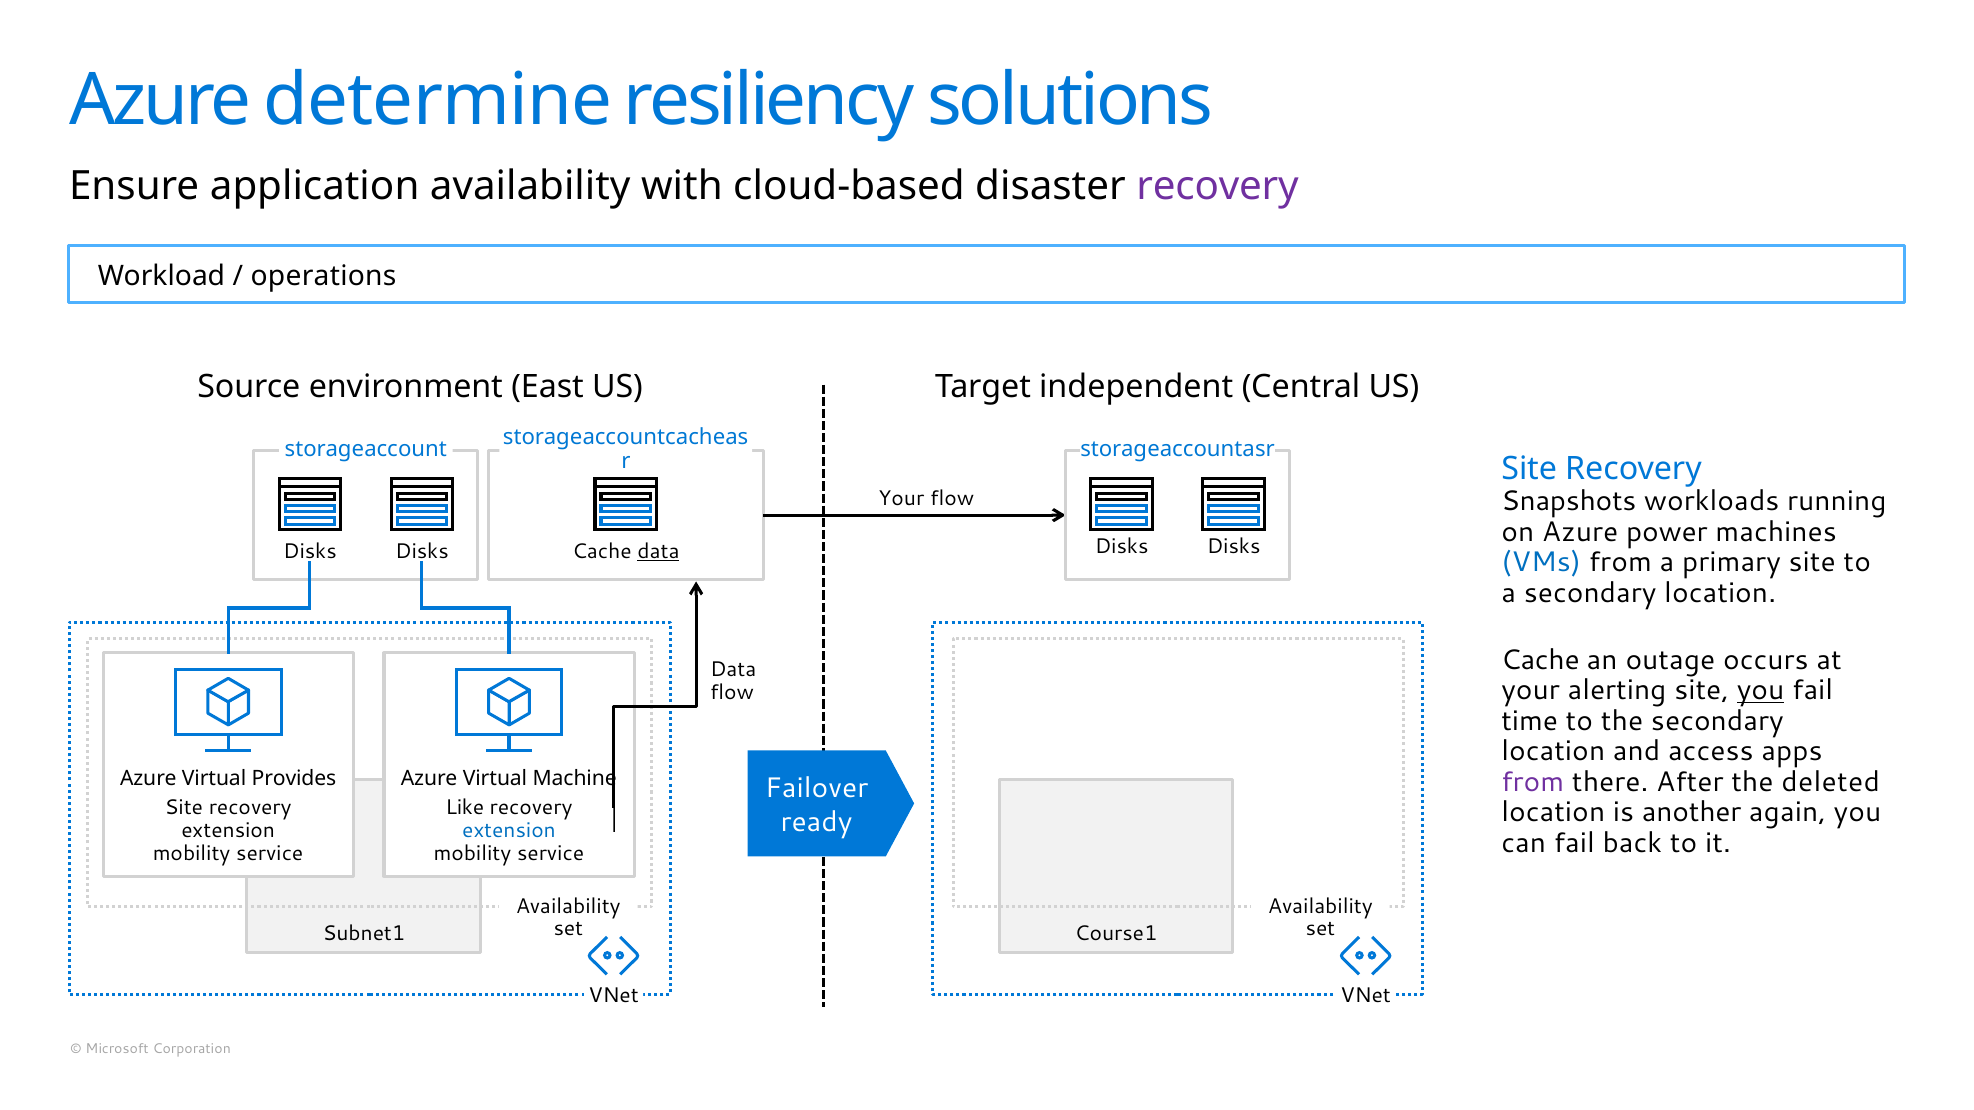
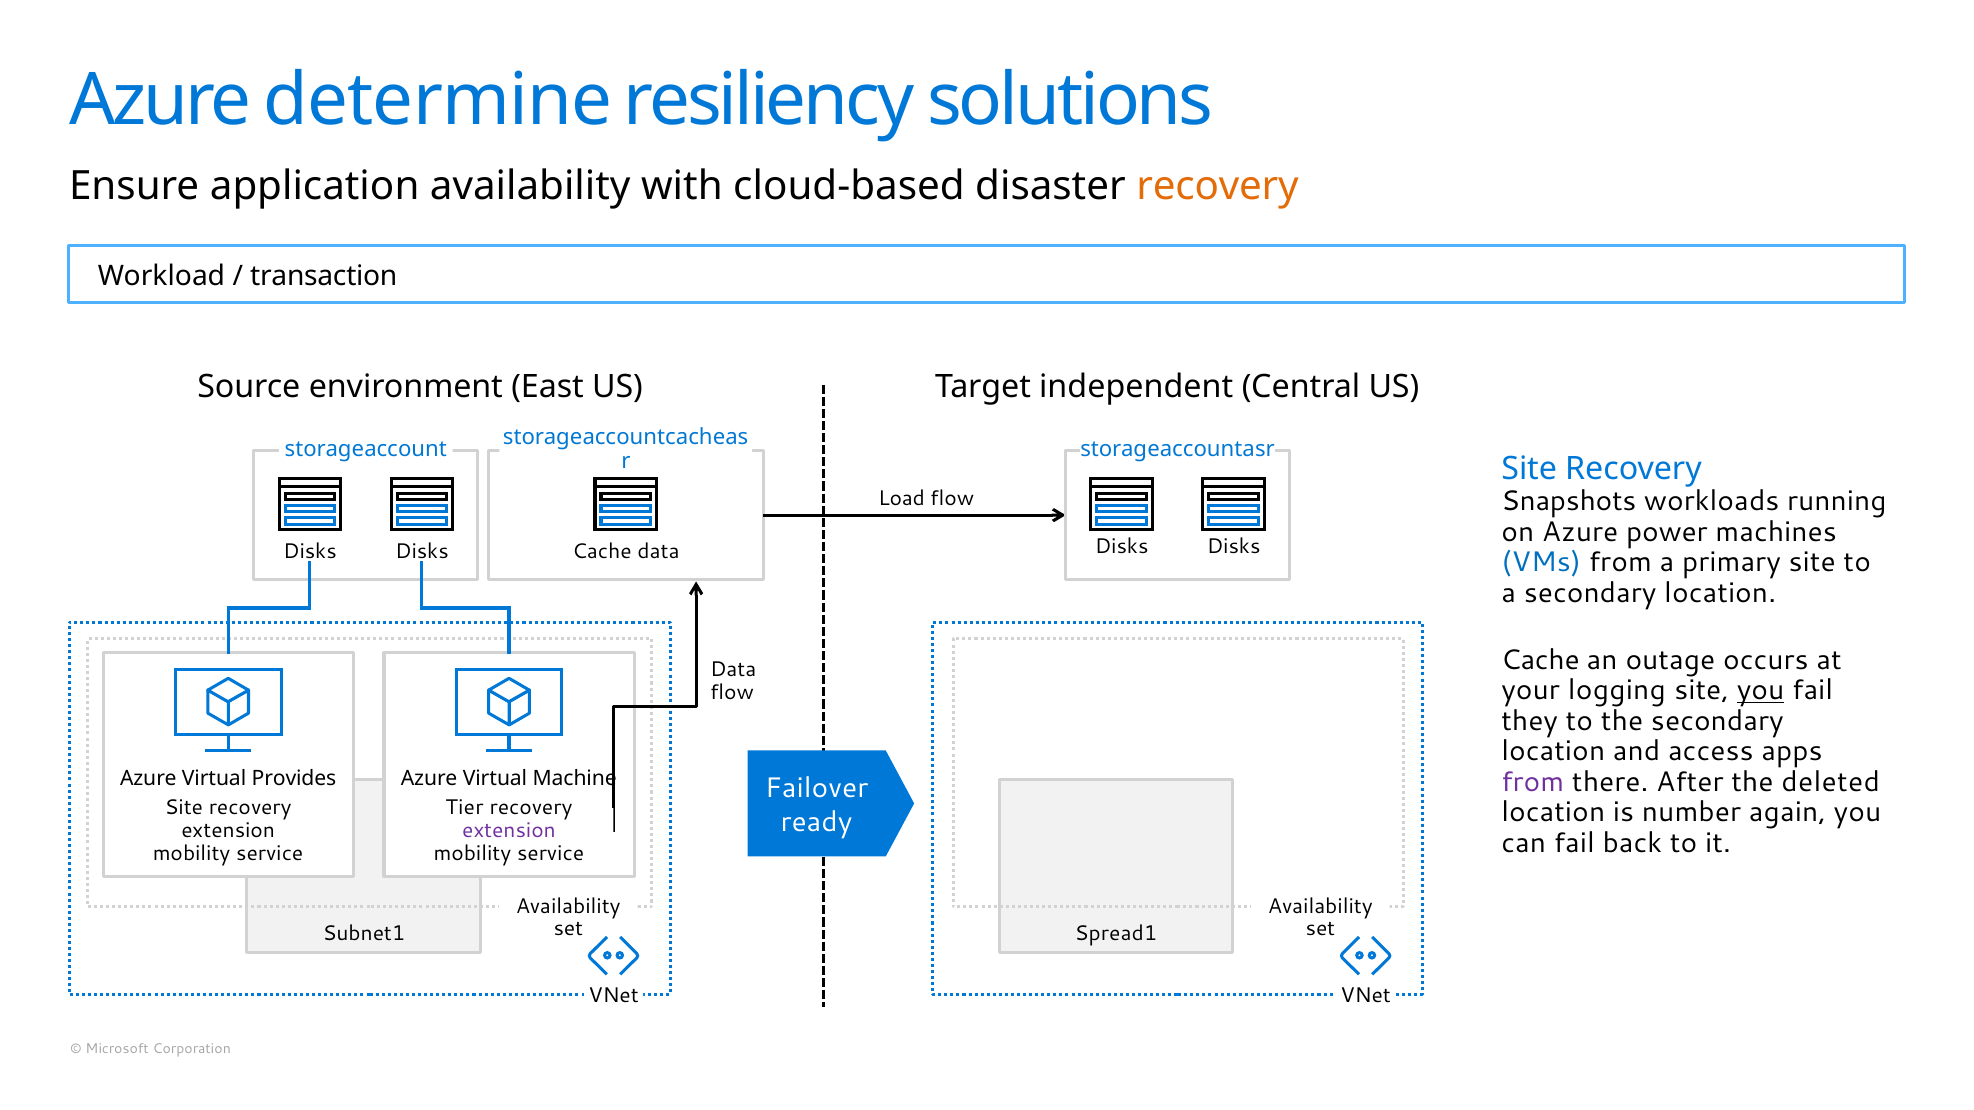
recovery colour: purple -> orange (1218, 186)
operations: operations -> transaction (324, 276)
Your: Your -> Load (902, 498)
data underline: present -> none (658, 551)
alerting: alerting -> logging (1617, 691)
time: time -> they (1530, 721)
Like: Like -> Tier (465, 808)
another: another -> number (1692, 813)
extension colour: blue -> purple (509, 831)
Course1: Course1 -> Spread1 (1116, 933)
